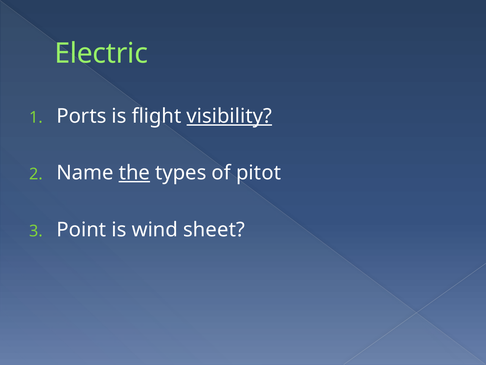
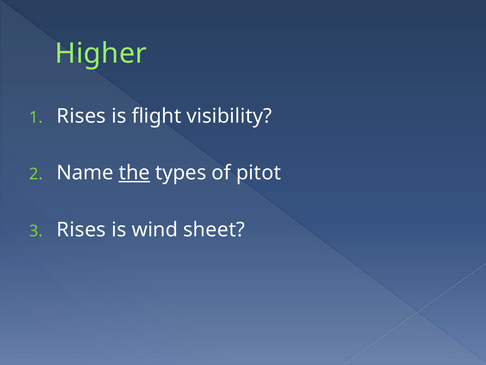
Electric: Electric -> Higher (101, 53)
Ports: Ports -> Rises (81, 116)
visibility underline: present -> none (229, 116)
Point: Point -> Rises (81, 229)
